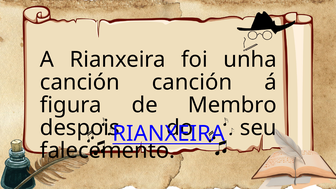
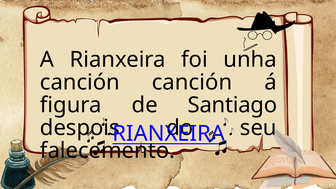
Membro: Membro -> Santiago (232, 105)
